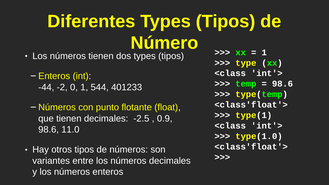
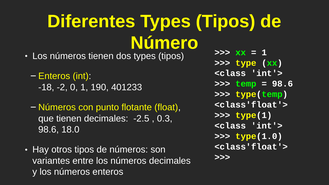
-44: -44 -> -18 (46, 87)
544: 544 -> 190 (100, 87)
0.9: 0.9 -> 0.3 (165, 119)
11.0: 11.0 -> 18.0 (70, 130)
